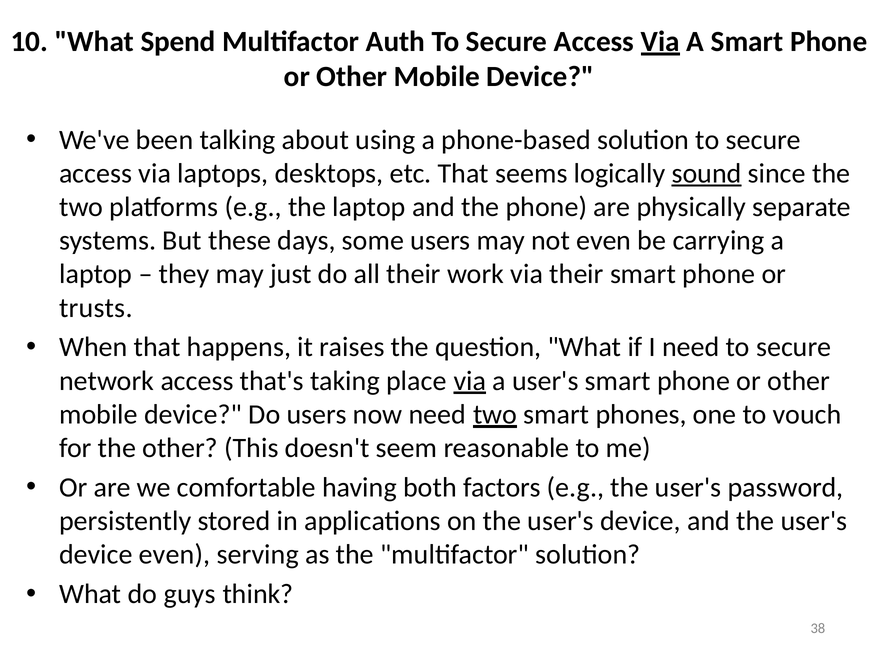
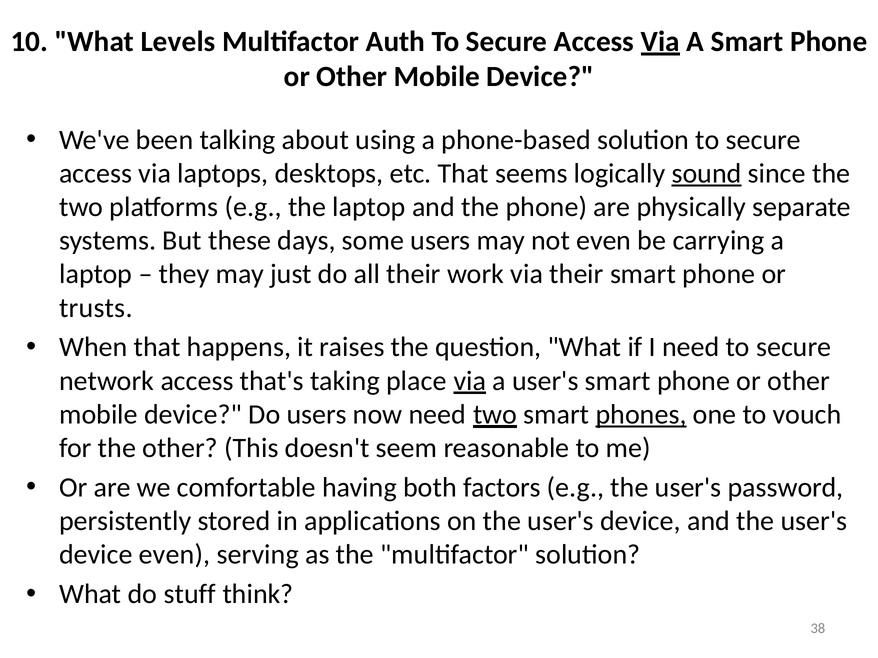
Spend: Spend -> Levels (178, 42)
phones underline: none -> present (641, 415)
guys: guys -> stuff (190, 595)
